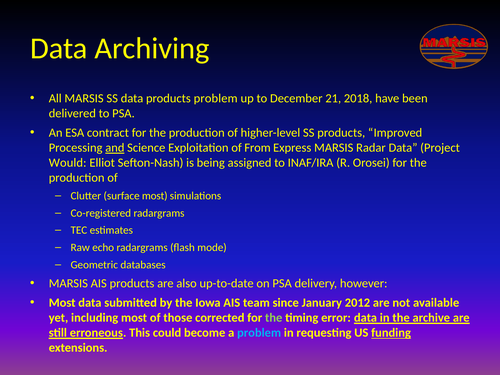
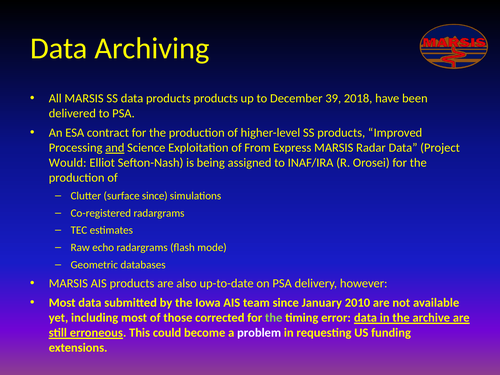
products problem: problem -> products (216, 98)
21: 21 -> 39 (333, 98)
surface most: most -> since (155, 196)
2012: 2012 -> 2010 (357, 303)
problem colour: light blue -> white (259, 333)
funding underline: present -> none (391, 333)
